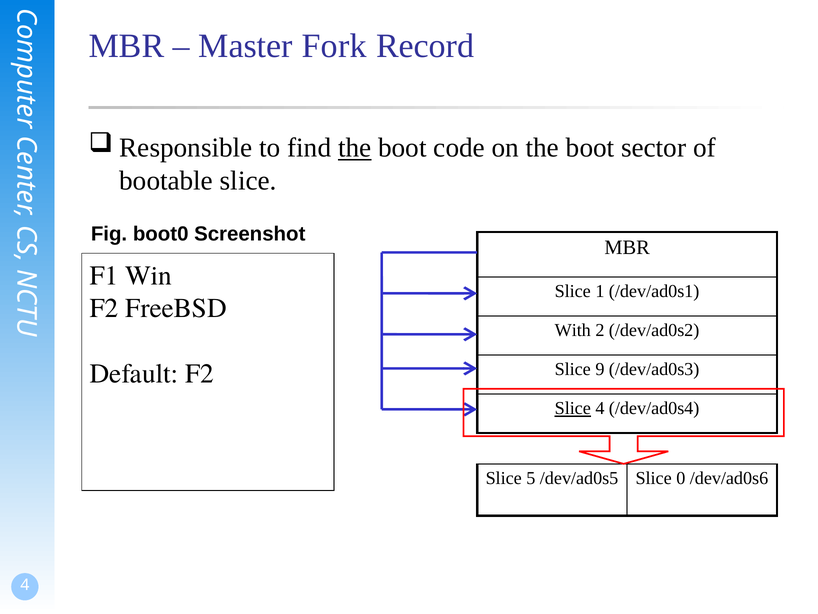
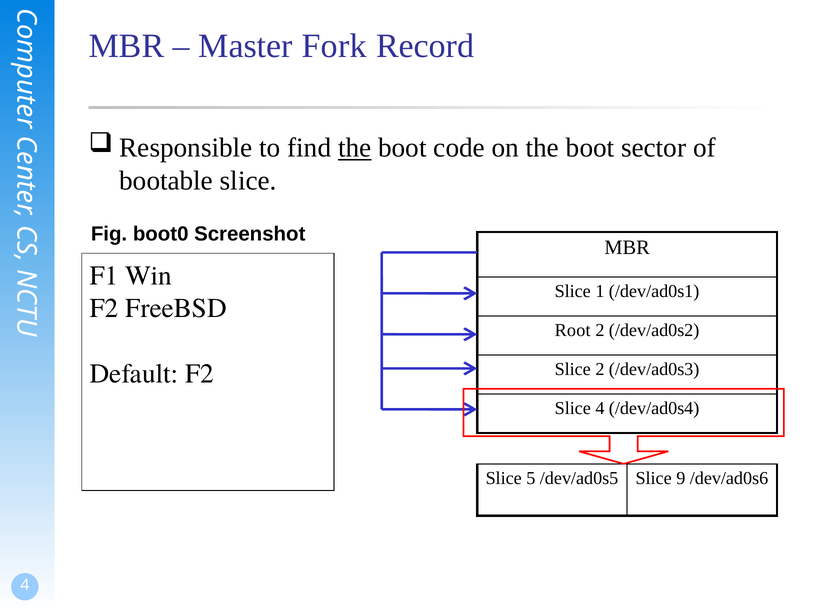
With: With -> Root (573, 330)
Slice 9: 9 -> 2 (600, 369)
Slice underline: present -> none (573, 408)
0: 0 -> 9 (681, 478)
